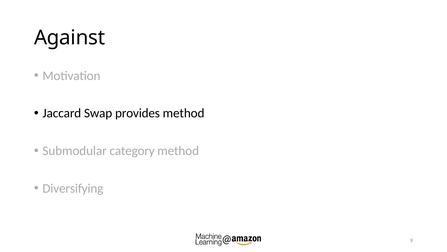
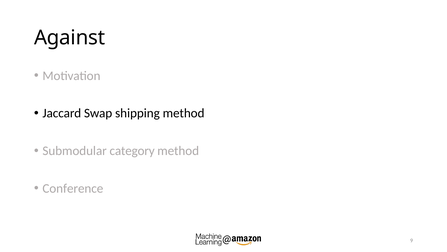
provides: provides -> shipping (137, 113)
Diversifying: Diversifying -> Conference (73, 188)
